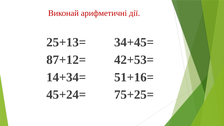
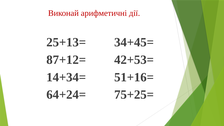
45+24=: 45+24= -> 64+24= (66, 95)
